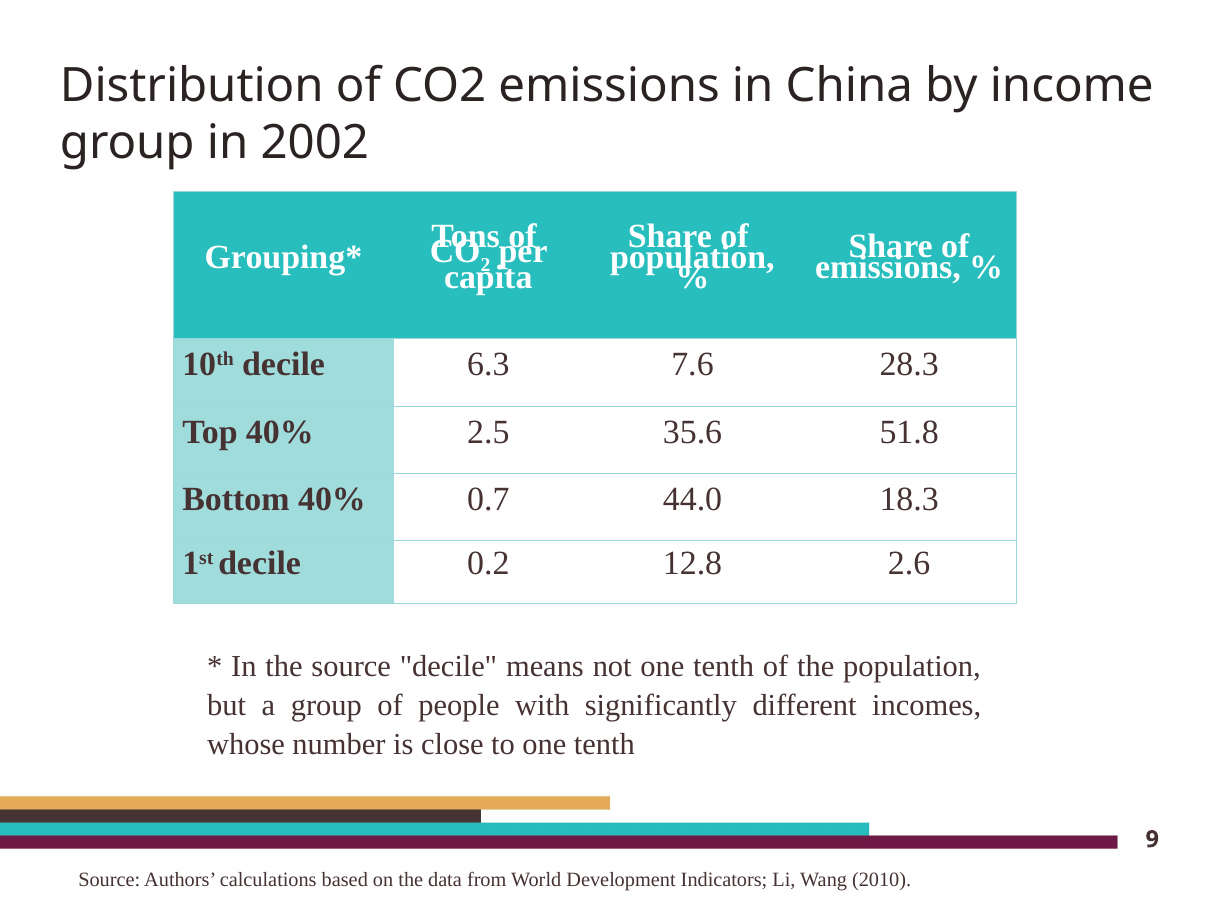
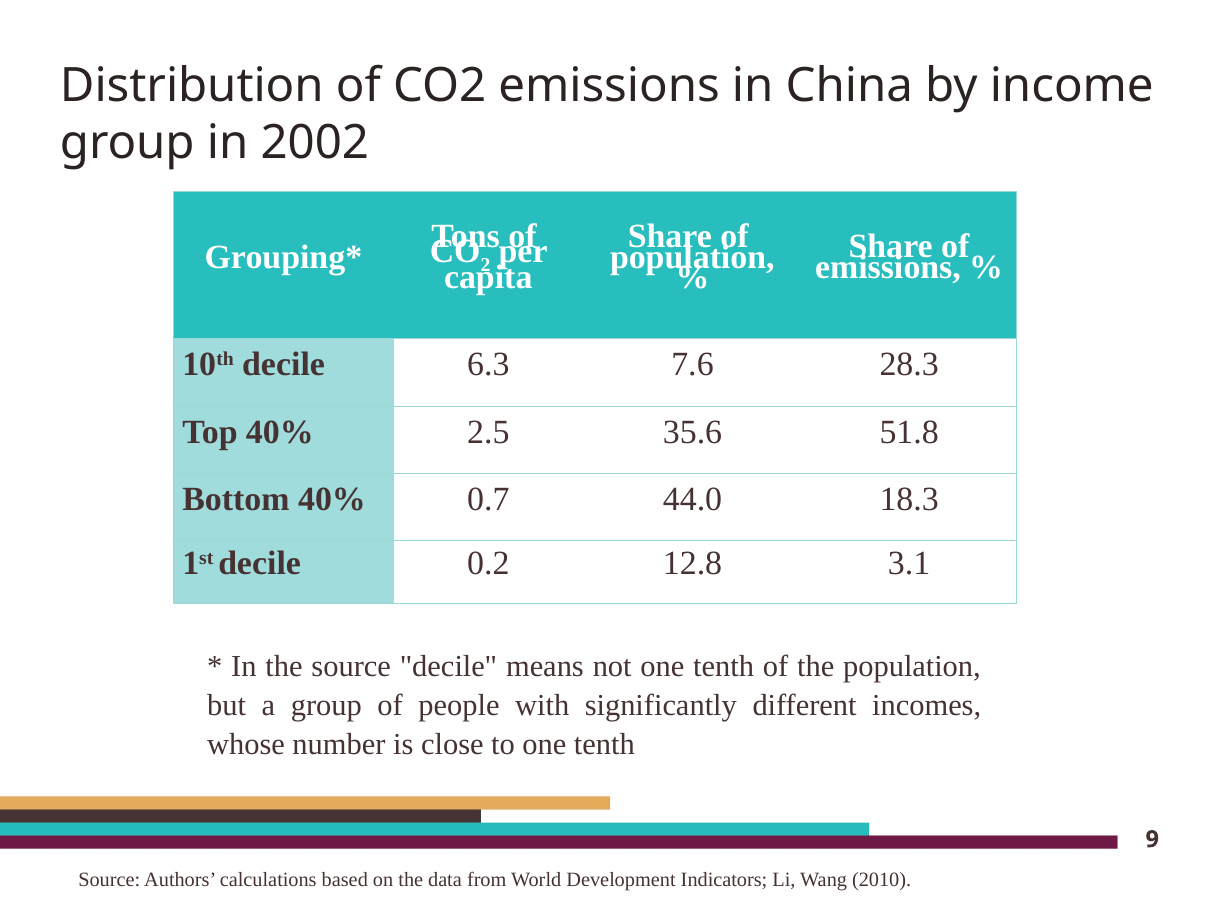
2.6: 2.6 -> 3.1 (909, 564)
